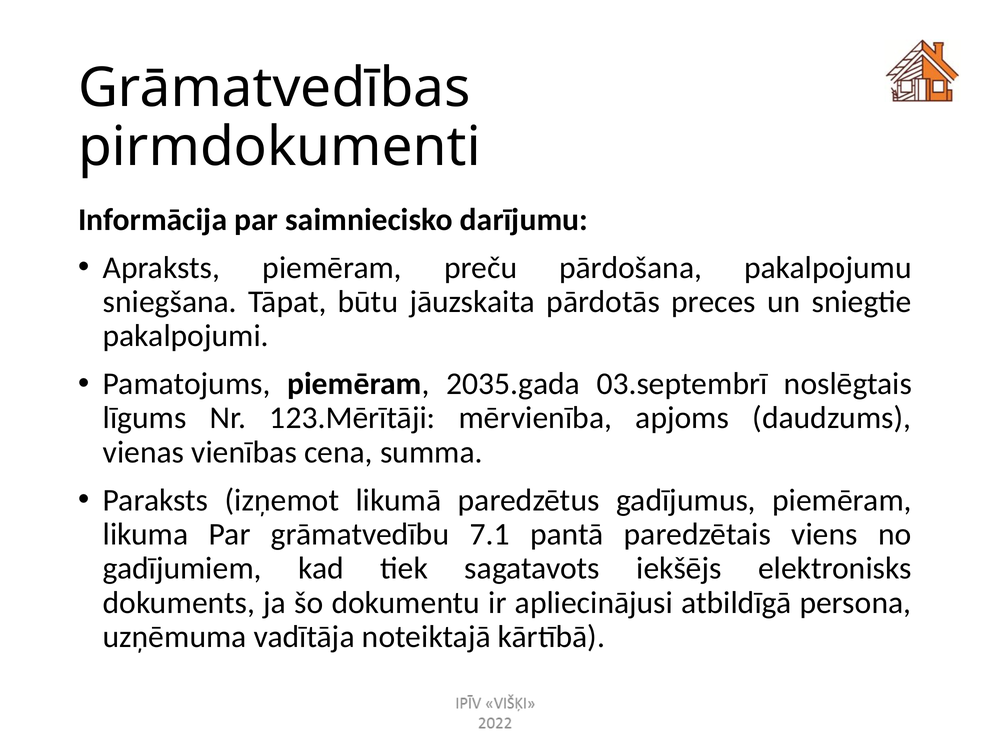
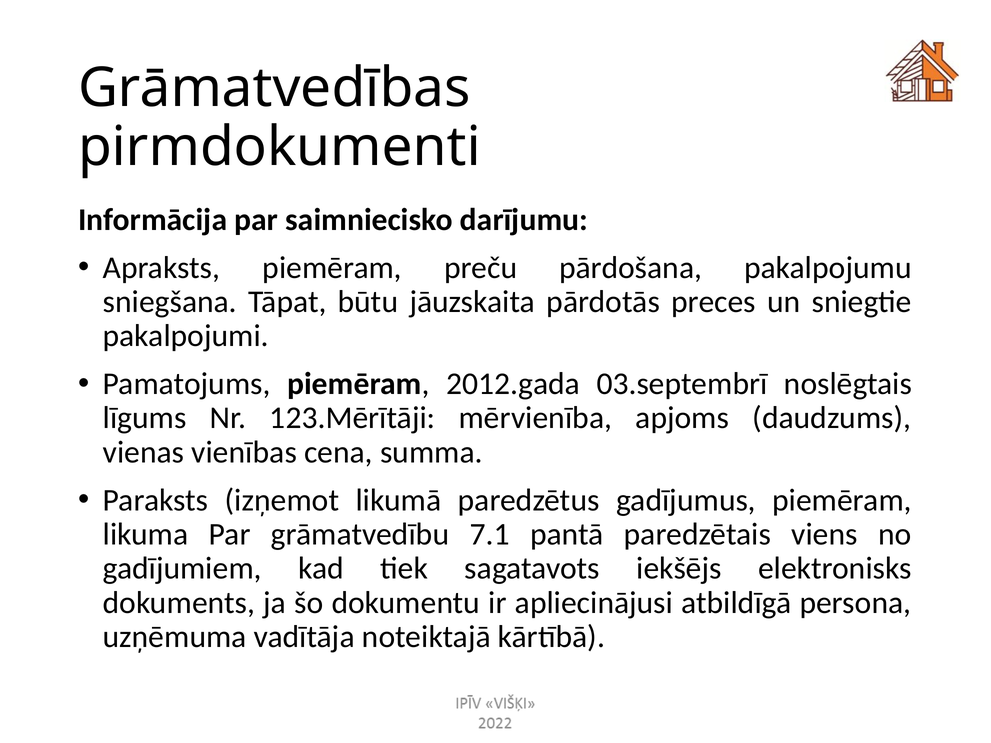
2035.gada: 2035.gada -> 2012.gada (513, 384)
